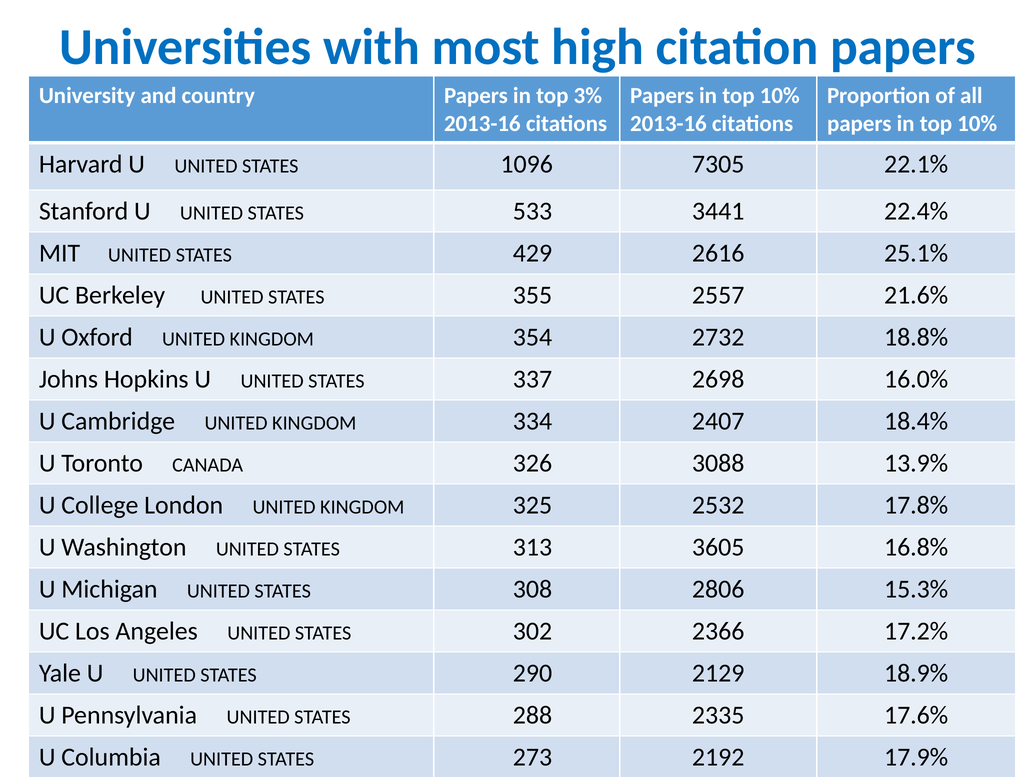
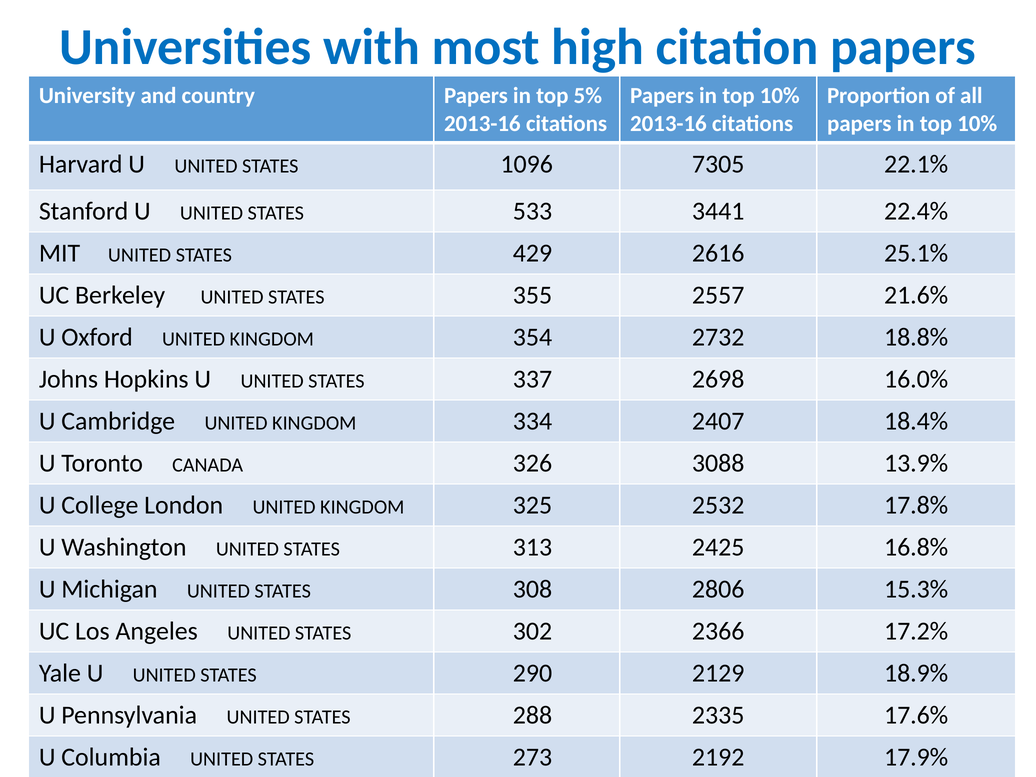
3%: 3% -> 5% (588, 96)
3605: 3605 -> 2425 (718, 547)
